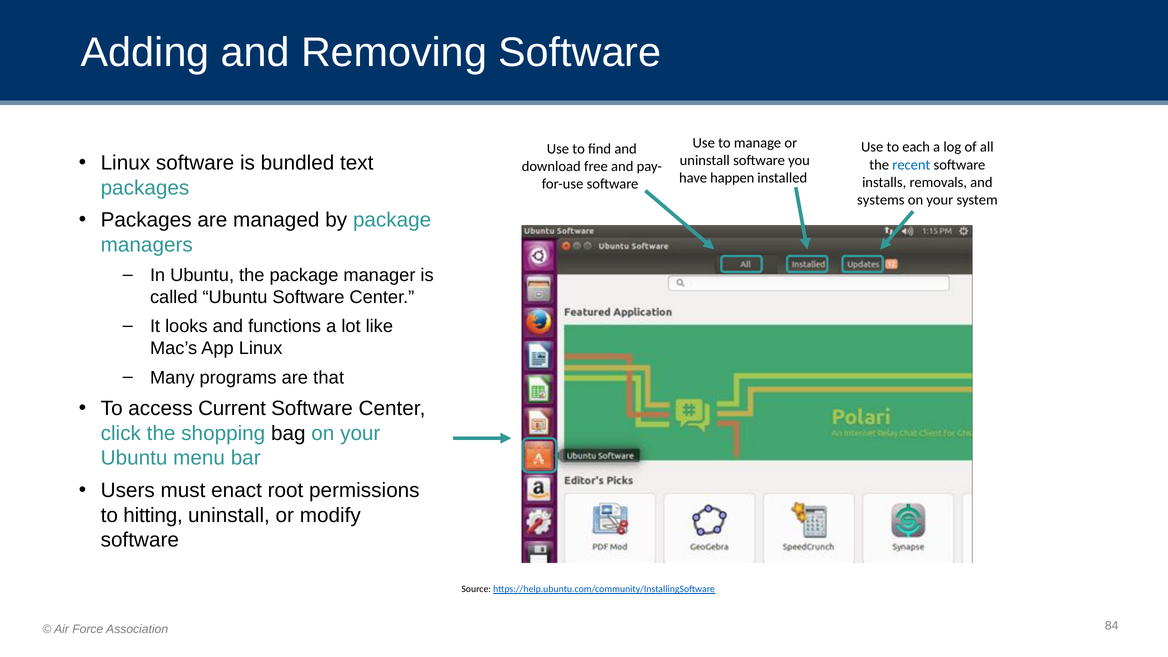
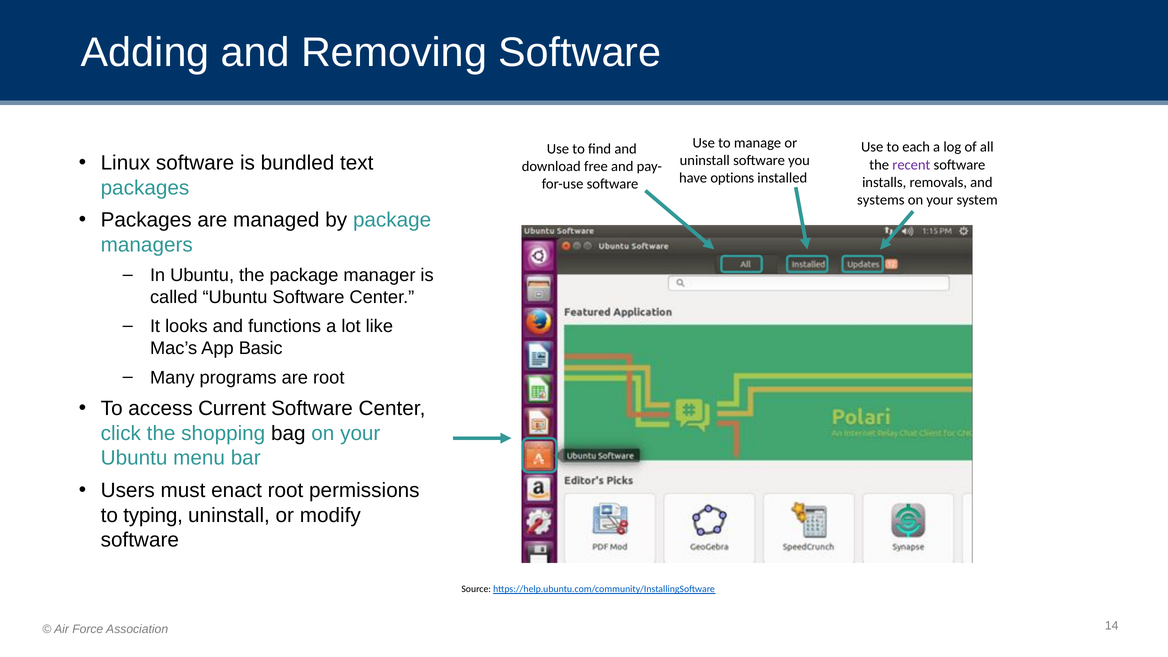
recent colour: blue -> purple (911, 165)
happen: happen -> options (732, 178)
App Linux: Linux -> Basic (261, 348)
are that: that -> root (329, 378)
hitting: hitting -> typing (153, 515)
84: 84 -> 14 (1112, 626)
